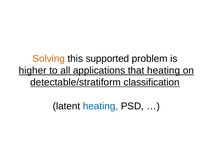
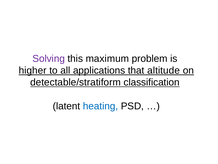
Solving colour: orange -> purple (49, 58)
supported: supported -> maximum (107, 58)
that heating: heating -> altitude (164, 70)
